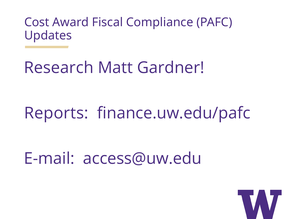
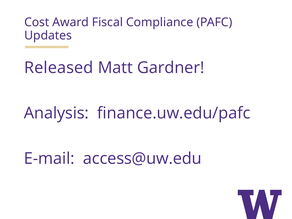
Research: Research -> Released (59, 68)
Reports: Reports -> Analysis (56, 113)
